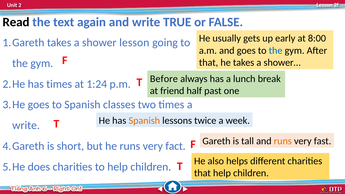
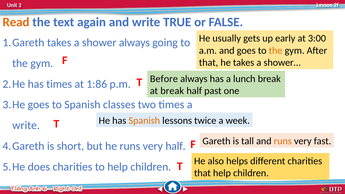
Read colour: black -> orange (16, 22)
8:00: 8:00 -> 3:00 (317, 38)
shower lesson: lesson -> always (134, 43)
the colour: blue -> orange (276, 50)
1:24: 1:24 -> 1:86 (97, 84)
at friend: friend -> break (172, 91)
very fact: fact -> half (176, 146)
